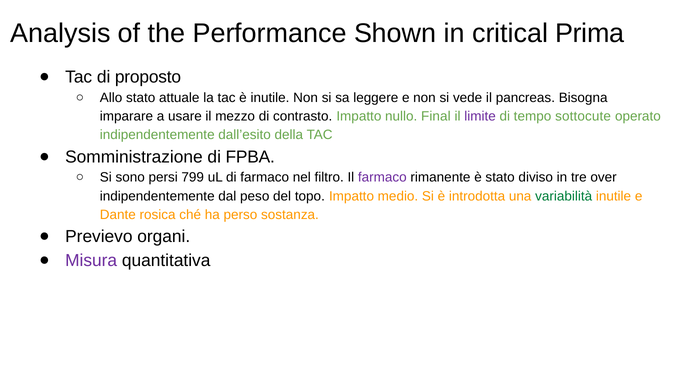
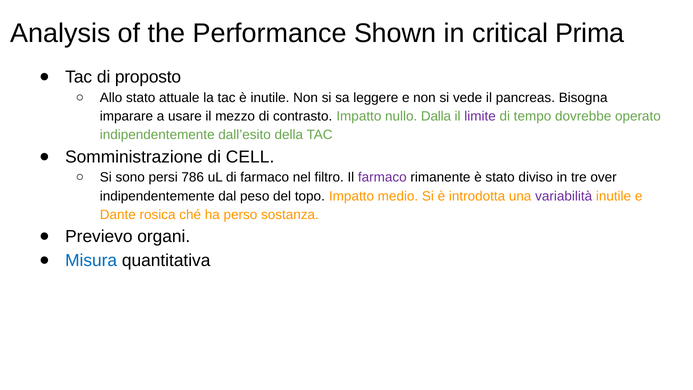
Final: Final -> Dalla (436, 116)
sottocute: sottocute -> dovrebbe (583, 116)
FPBA: FPBA -> CELL (250, 157)
799: 799 -> 786 (193, 177)
variabilità colour: green -> purple (564, 196)
Misura colour: purple -> blue (91, 260)
